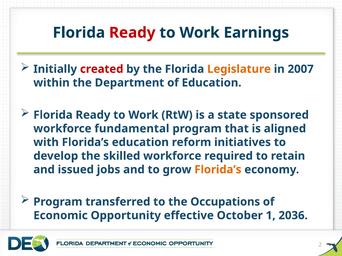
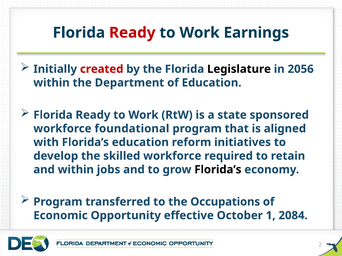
Legislature colour: orange -> black (239, 69)
2007: 2007 -> 2056 (301, 69)
fundamental: fundamental -> foundational (132, 129)
and issued: issued -> within (76, 170)
Florida’s colour: orange -> black (218, 170)
2036: 2036 -> 2084 (293, 216)
